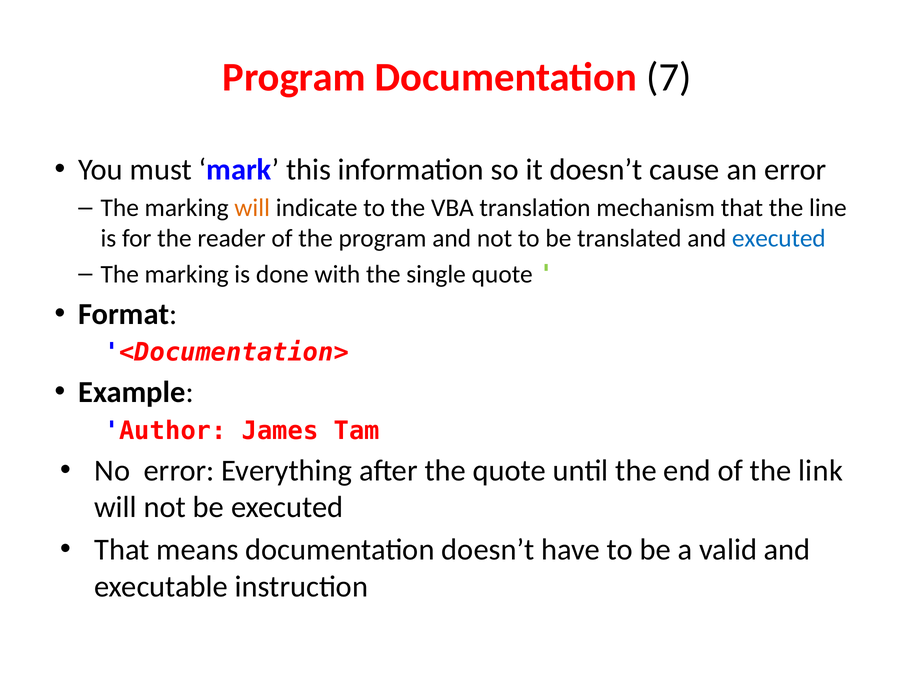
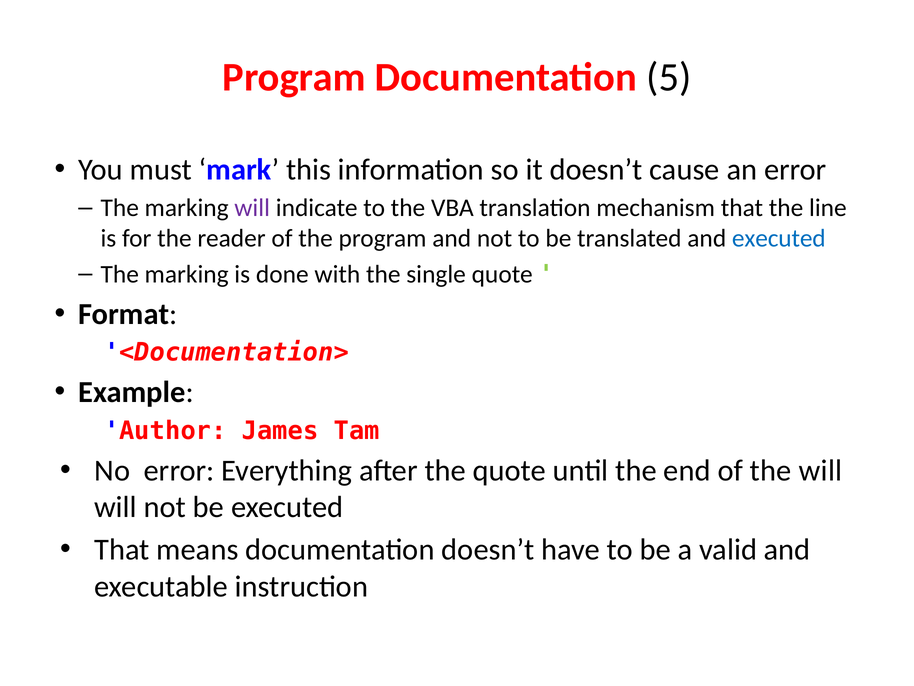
7: 7 -> 5 (669, 77)
will colour: orange -> purple (252, 208)
the link: link -> will (821, 470)
